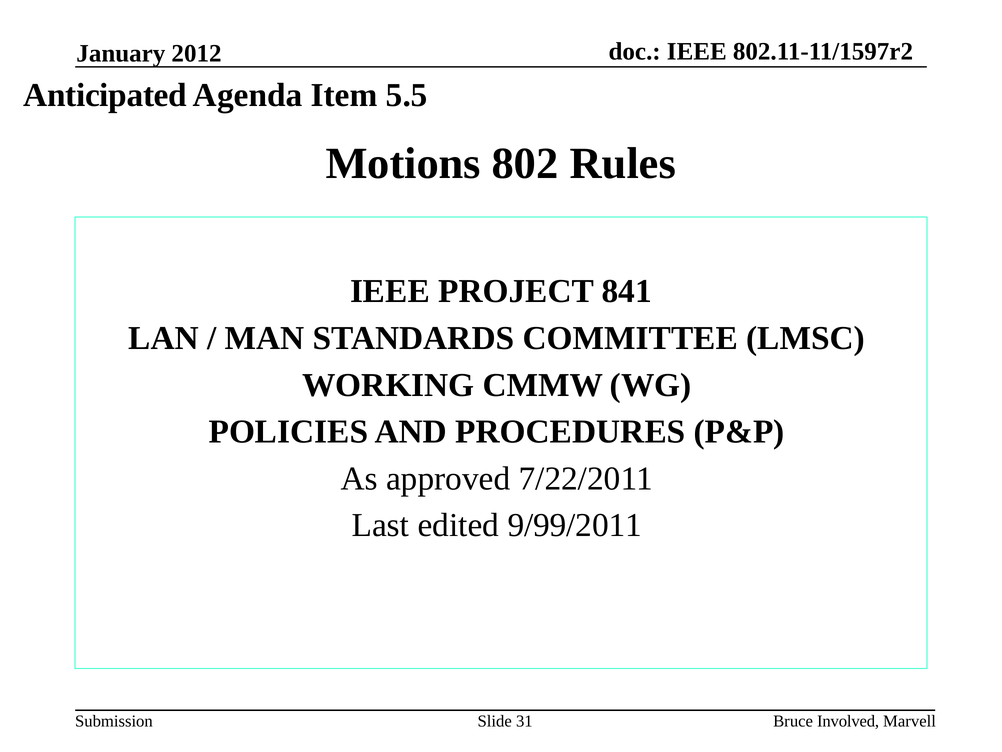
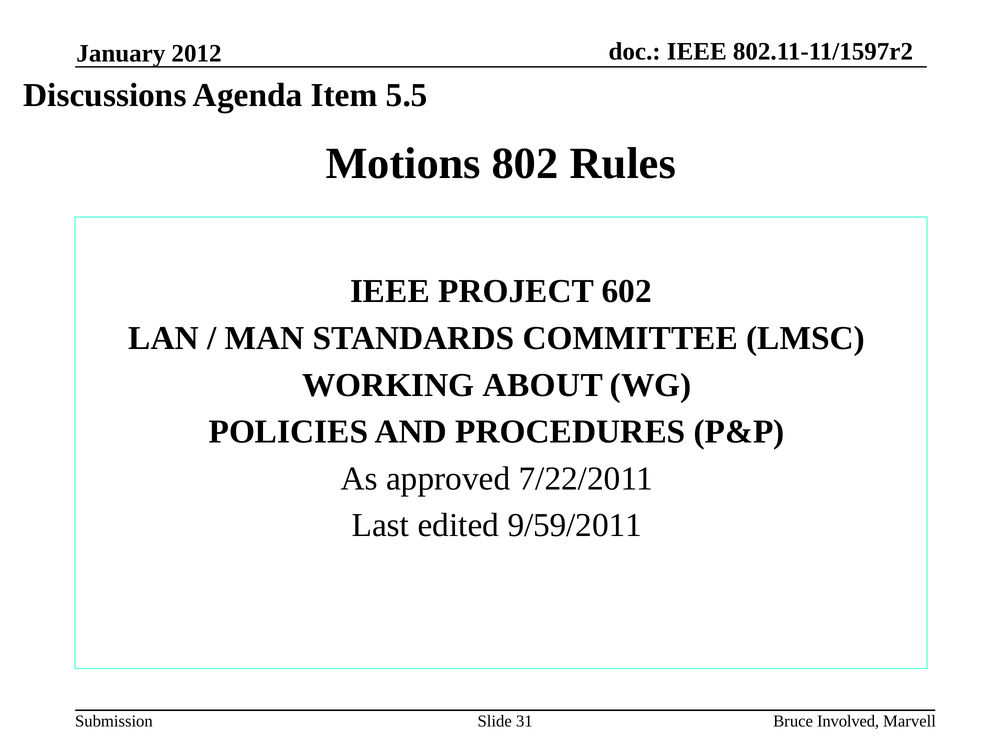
Anticipated: Anticipated -> Discussions (105, 95)
841: 841 -> 602 (627, 291)
CMMW: CMMW -> ABOUT (543, 385)
9/99/2011: 9/99/2011 -> 9/59/2011 (575, 525)
